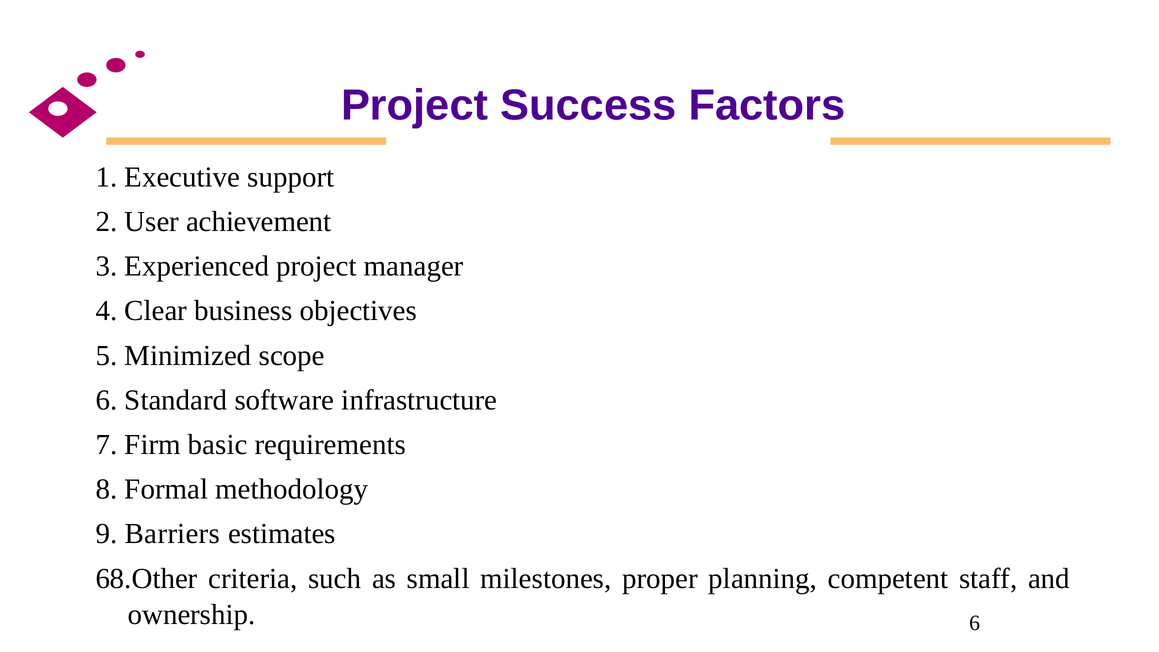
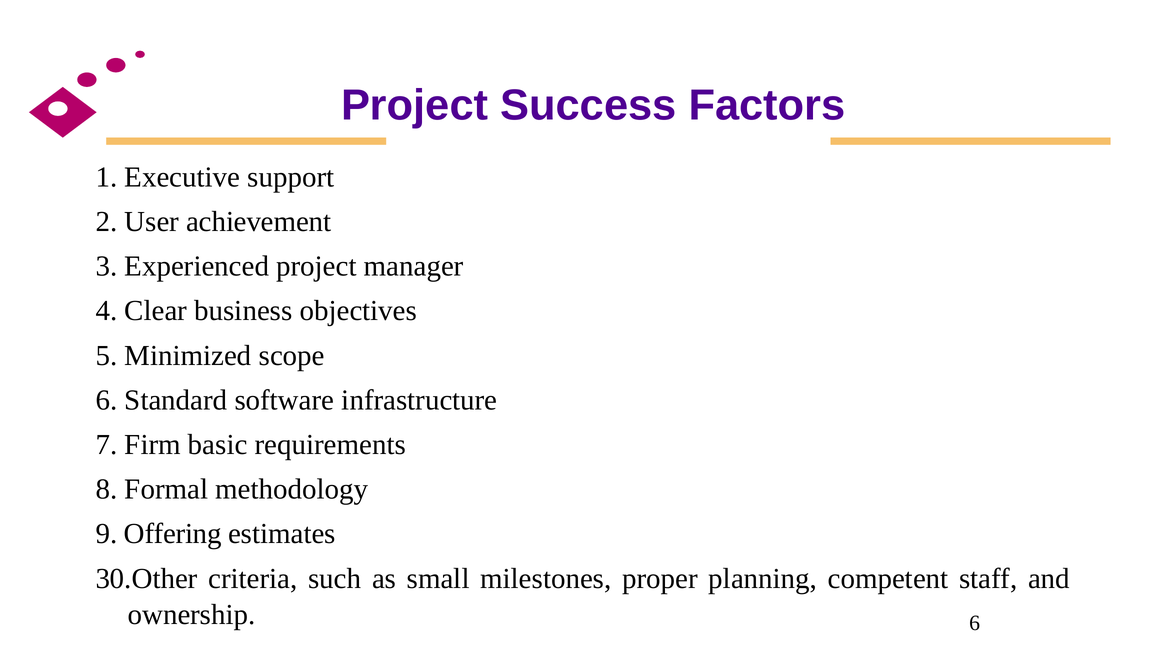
Barriers: Barriers -> Offering (173, 534)
68.Other: 68.Other -> 30.Other (147, 578)
